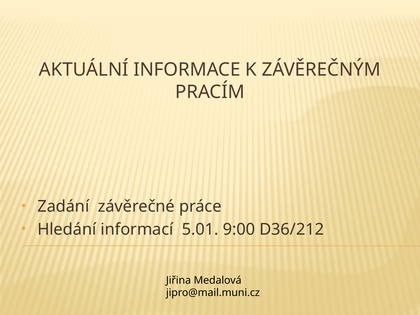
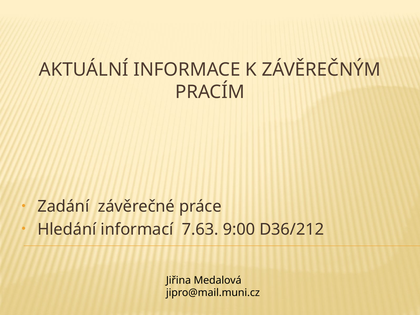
5.01: 5.01 -> 7.63 (200, 229)
